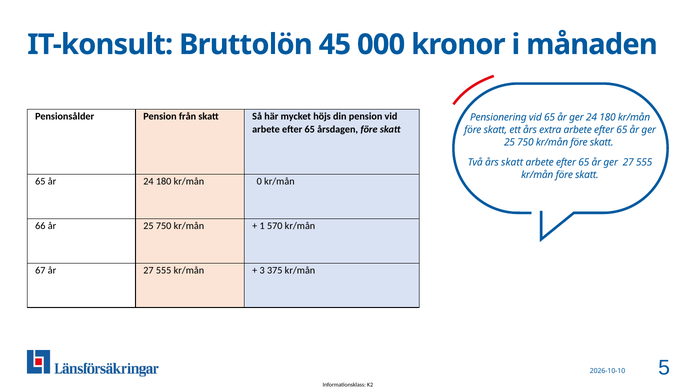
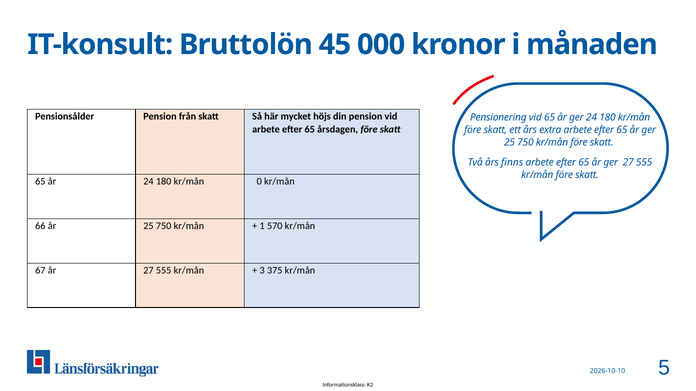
års skatt: skatt -> finns (512, 163)
